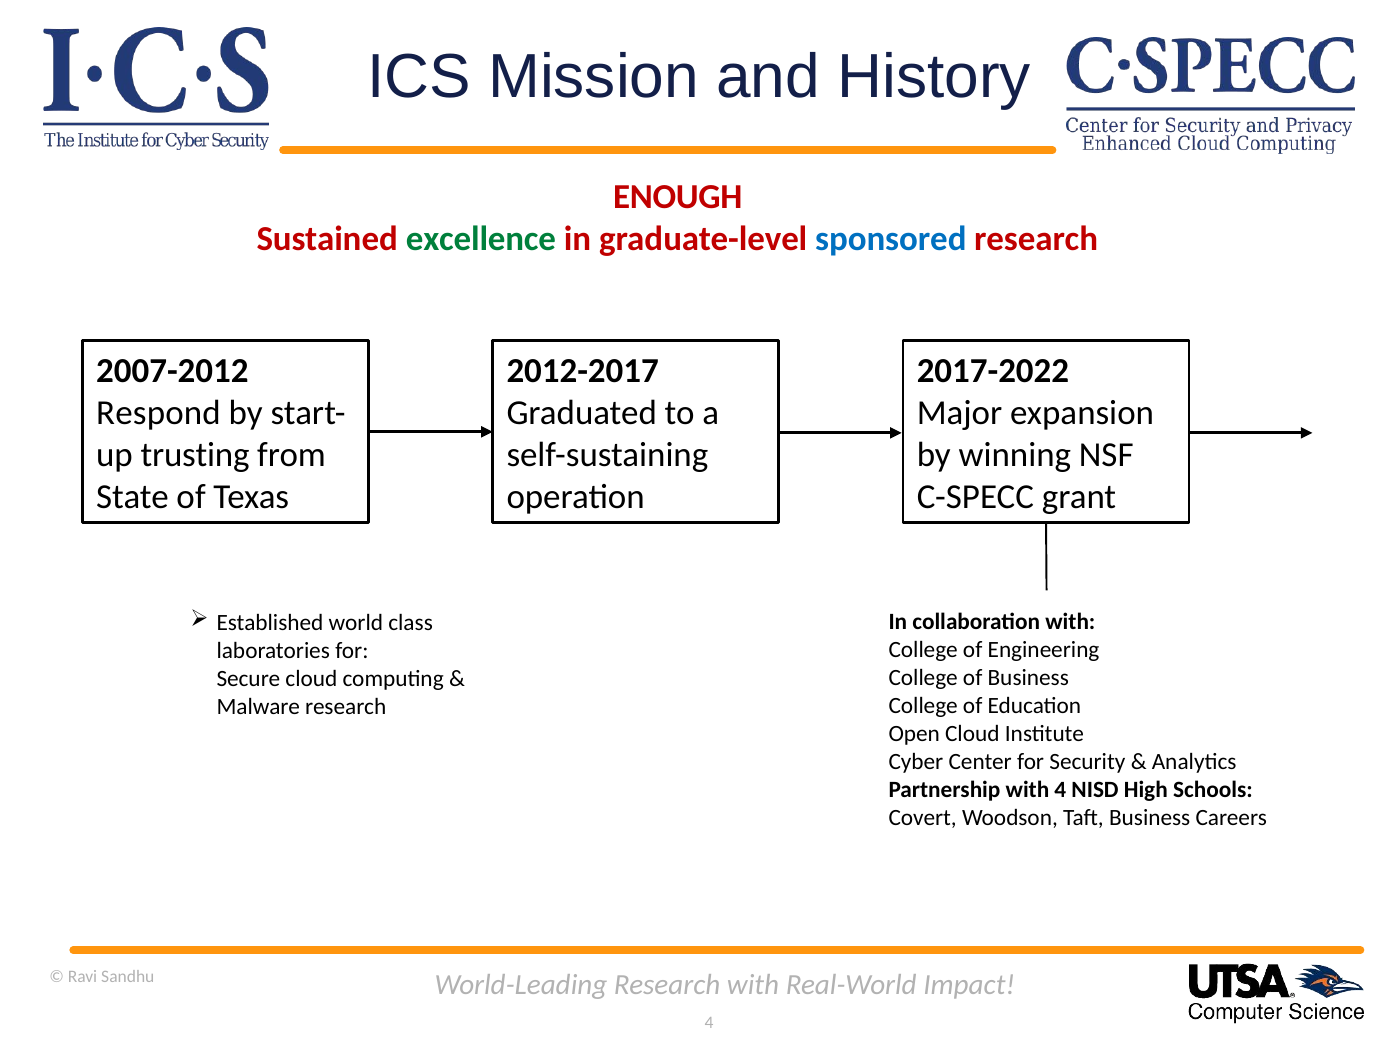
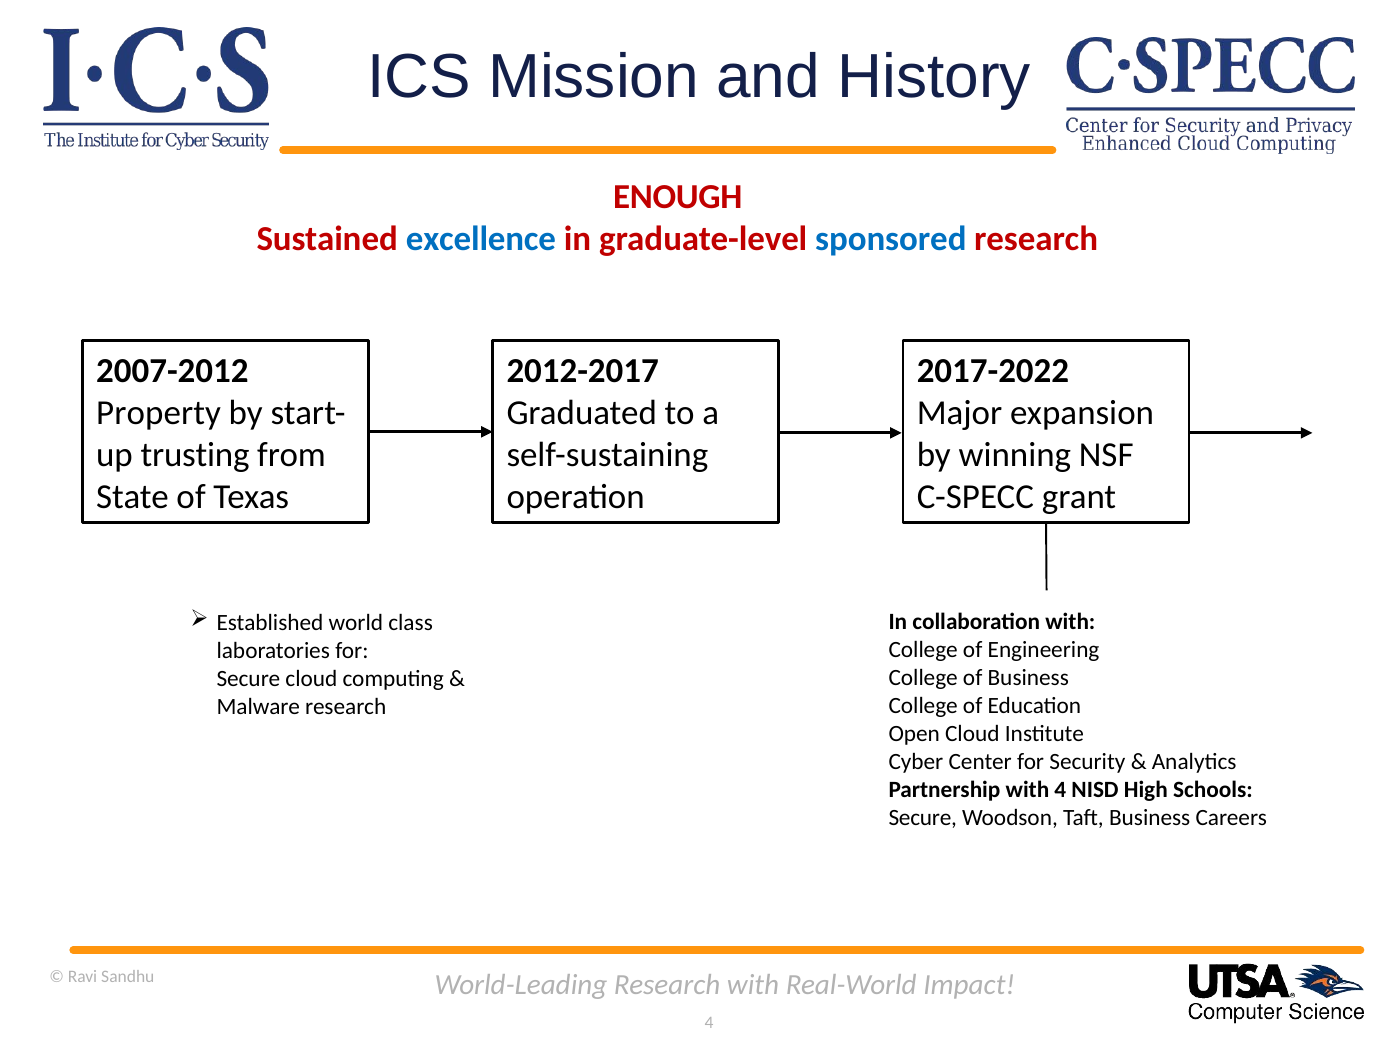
excellence colour: green -> blue (481, 239)
Respond: Respond -> Property (159, 413)
Covert: Covert -> Secure (923, 817)
